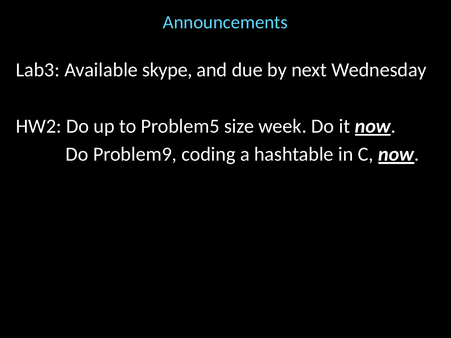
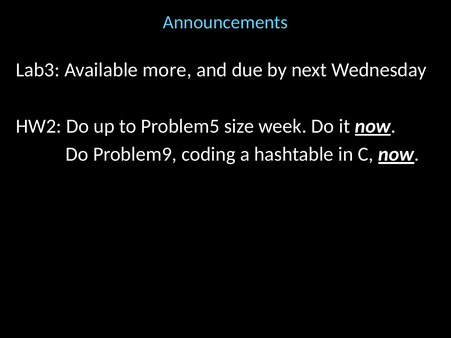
skype: skype -> more (167, 70)
